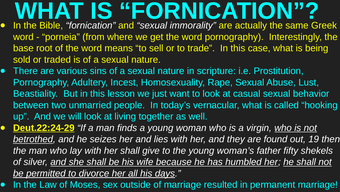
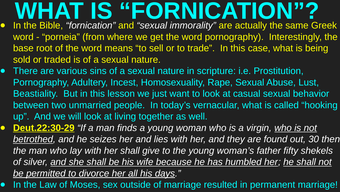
Deut.22:24-29: Deut.22:24-29 -> Deut.22:30-29 (44, 127)
19: 19 -> 30 (314, 139)
